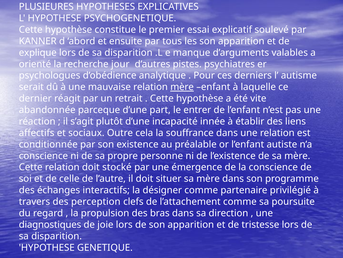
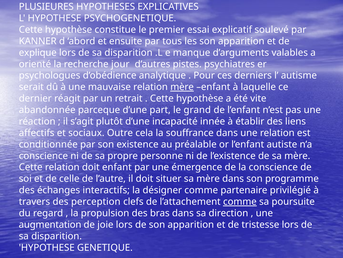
entrer: entrer -> grand (197, 110)
doit stocké: stocké -> enfant (117, 167)
comme underline: none -> present (240, 201)
diagnostiques: diagnostiques -> augmentation (50, 224)
